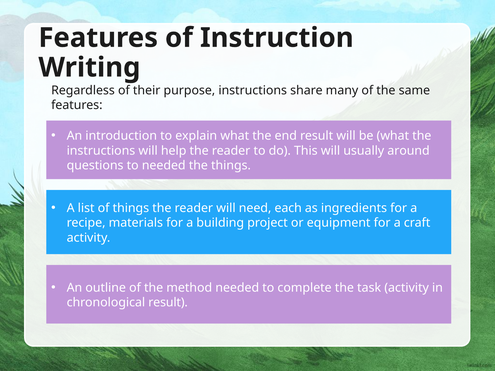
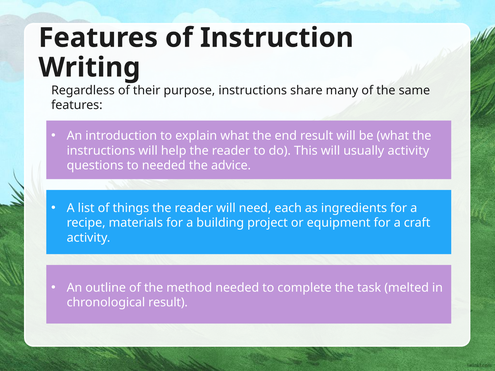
usually around: around -> activity (408, 151)
the things: things -> advice (231, 166)
task activity: activity -> melted (407, 288)
